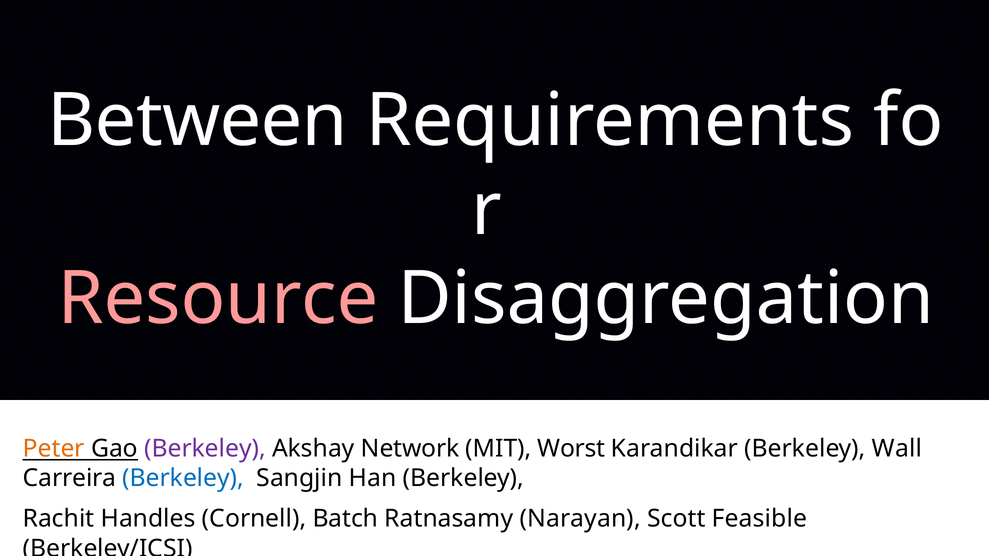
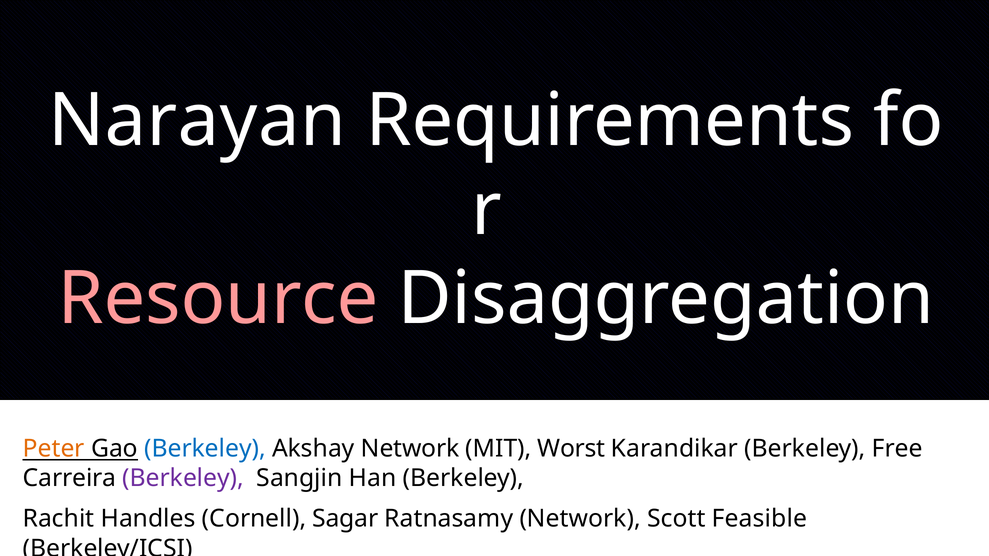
Between: Between -> Narayan (197, 121)
Berkeley colour: purple -> blue (205, 449)
Wall: Wall -> Free (897, 449)
Berkeley colour: blue -> purple (183, 478)
Batch: Batch -> Sagar (345, 519)
Ratnasamy Narayan: Narayan -> Network (580, 519)
